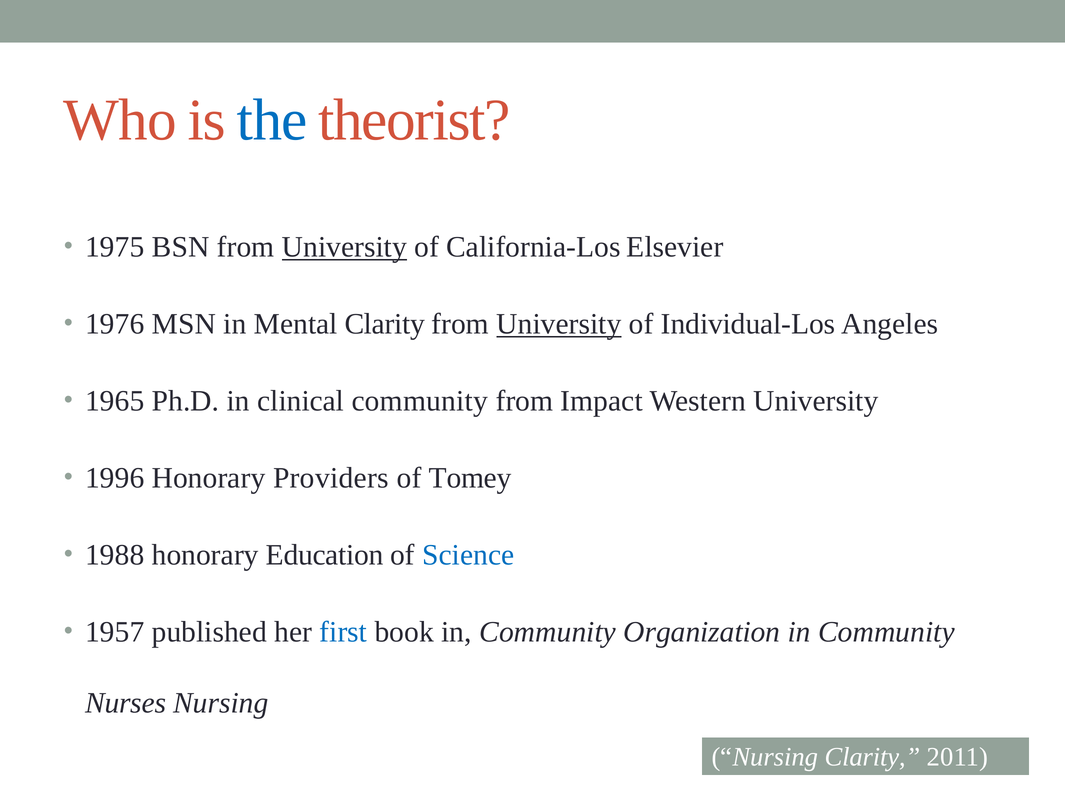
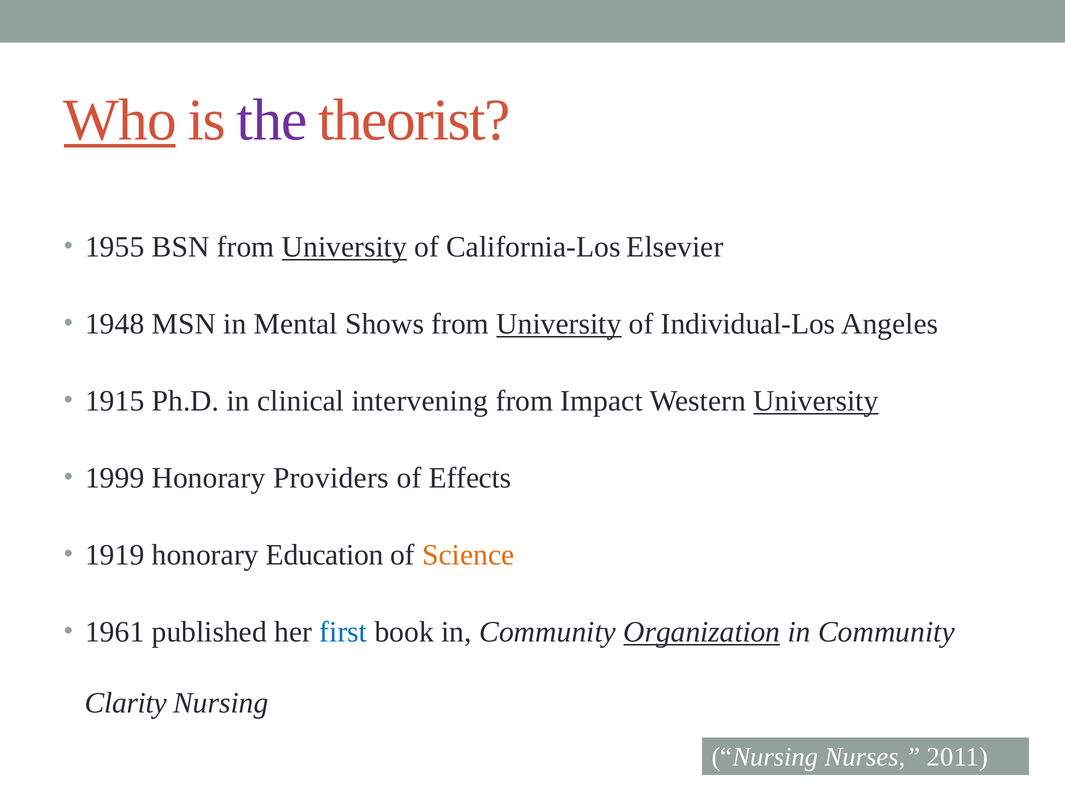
Who underline: none -> present (120, 120)
the colour: blue -> purple (272, 120)
1975: 1975 -> 1955 (115, 247)
1976: 1976 -> 1948 (115, 324)
Mental Clarity: Clarity -> Shows (385, 324)
1965: 1965 -> 1915 (115, 401)
clinical community: community -> intervening (420, 401)
University underline: none -> present (816, 401)
1996: 1996 -> 1999 (115, 478)
Tomey: Tomey -> Effects (470, 478)
1988: 1988 -> 1919 (115, 555)
Science colour: blue -> orange (468, 555)
1957: 1957 -> 1961 (115, 632)
Organization underline: none -> present (702, 632)
Nurses: Nurses -> Clarity (126, 703)
Nursing Clarity: Clarity -> Nurses (872, 757)
